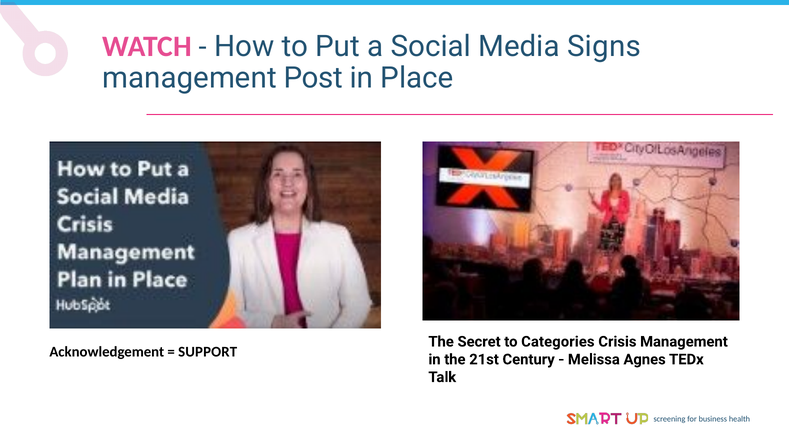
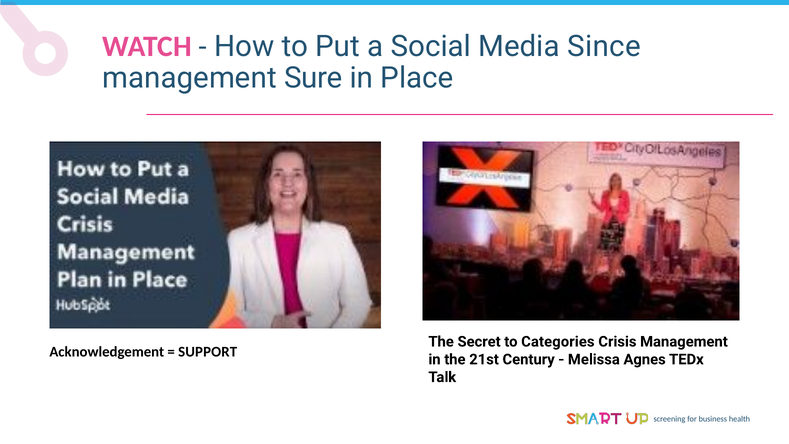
Signs: Signs -> Since (604, 46)
Post: Post -> Sure (313, 78)
